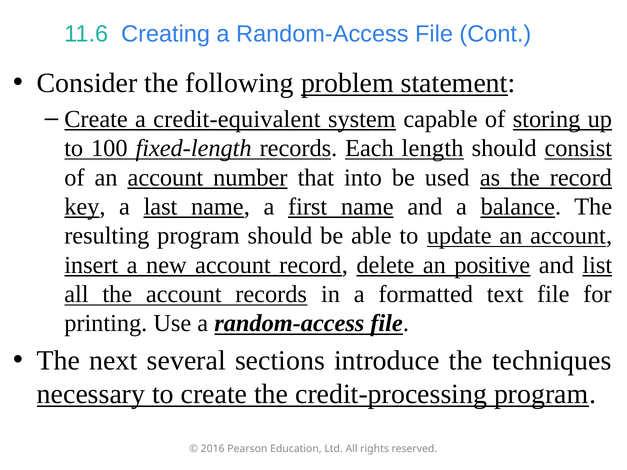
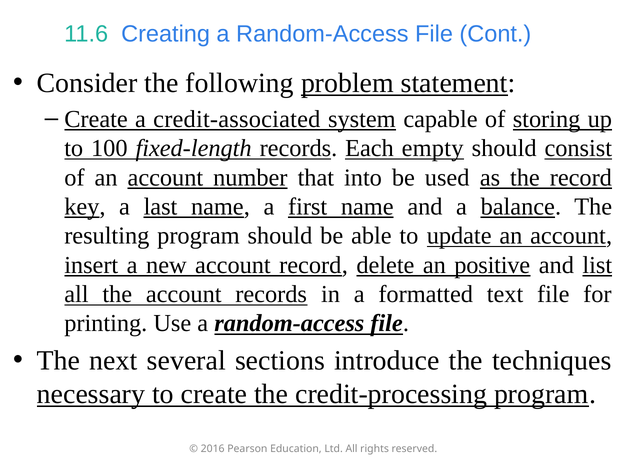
credit-equivalent: credit-equivalent -> credit-associated (237, 119)
length: length -> empty (433, 148)
